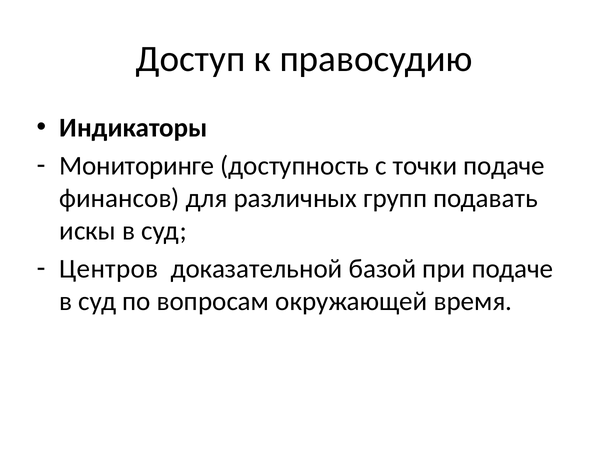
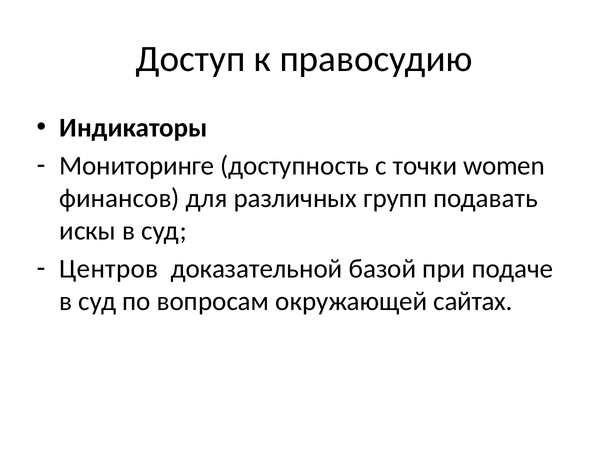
точки подаче: подаче -> women (504, 166)
время: время -> сайтах (473, 301)
